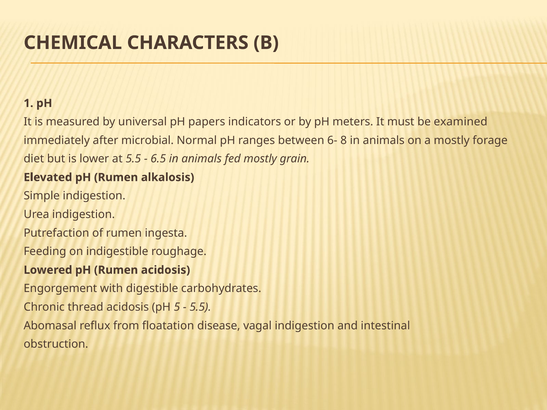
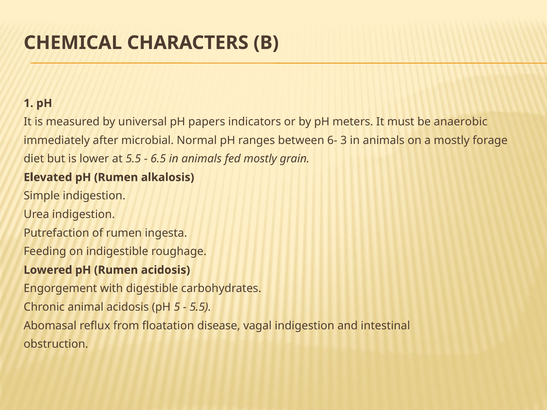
examined: examined -> anaerobic (461, 122)
8: 8 -> 3 (344, 140)
thread: thread -> animal (86, 307)
